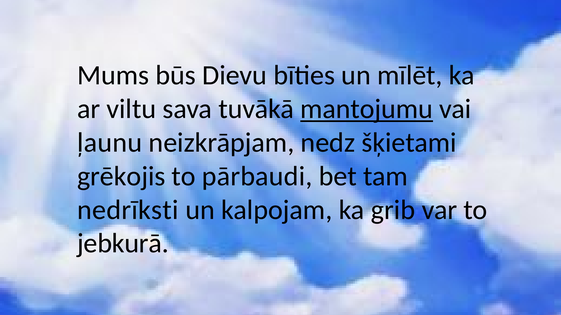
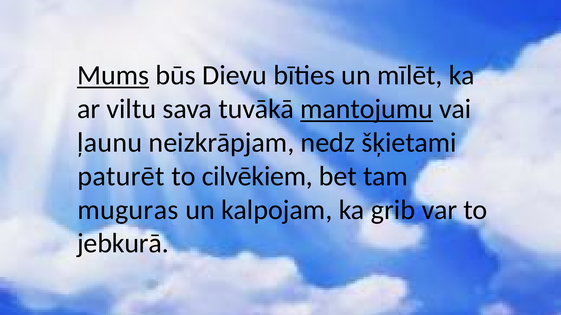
Mums underline: none -> present (113, 76)
grēkojis: grēkojis -> paturēt (121, 177)
pārbaudi: pārbaudi -> cilvēkiem (257, 177)
nedrīksti: nedrīksti -> muguras (128, 210)
